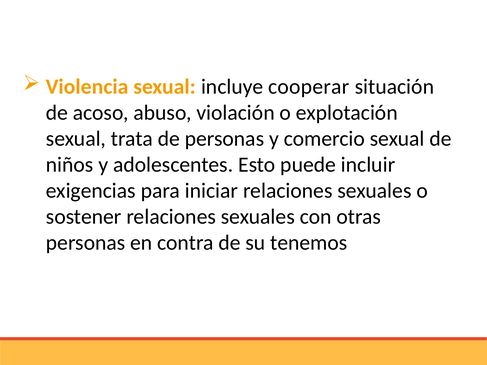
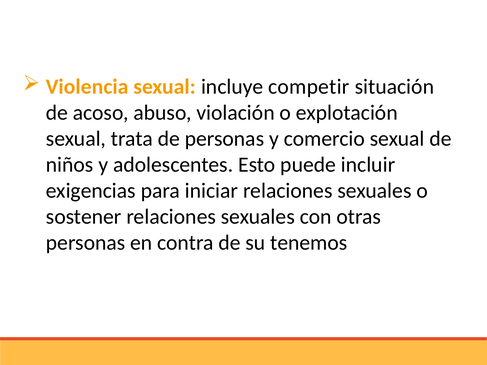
cooperar: cooperar -> competir (309, 87)
